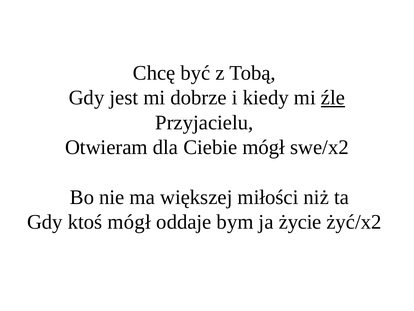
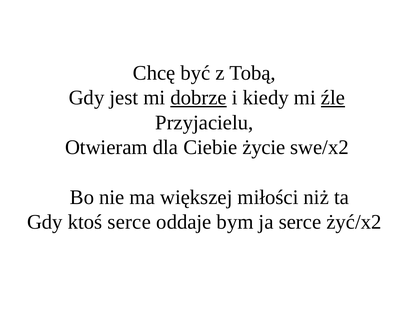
dobrze underline: none -> present (199, 98)
Ciebie mógł: mógł -> życie (264, 147)
ktoś mógł: mógł -> serce (129, 222)
ja życie: życie -> serce (300, 222)
